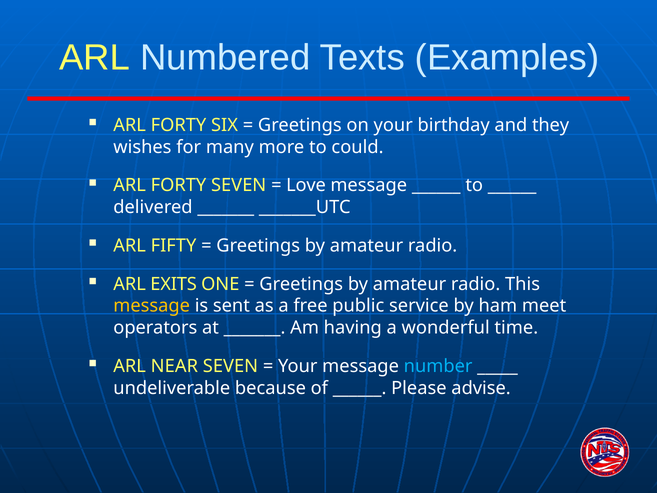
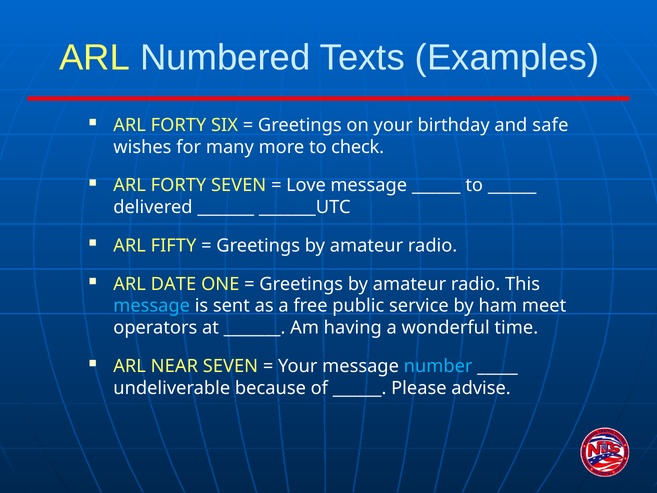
they: they -> safe (550, 125)
could: could -> check (358, 147)
EXITS: EXITS -> DATE (173, 284)
message colour: yellow -> light blue (152, 306)
